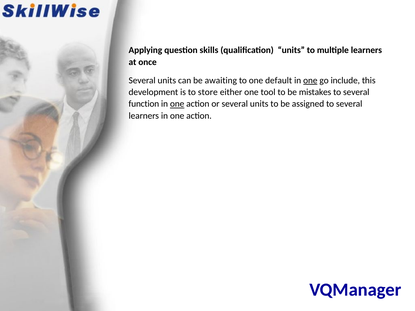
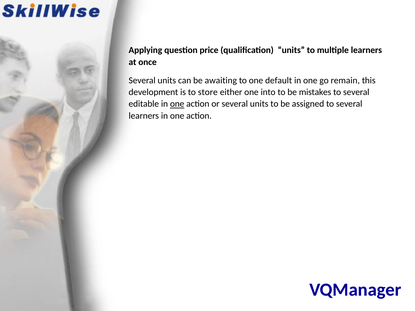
skills: skills -> price (209, 50)
one underline: present -> none (310, 80)
include: include -> remain (345, 80)
tool: tool -> into (268, 92)
function: function -> editable (144, 104)
